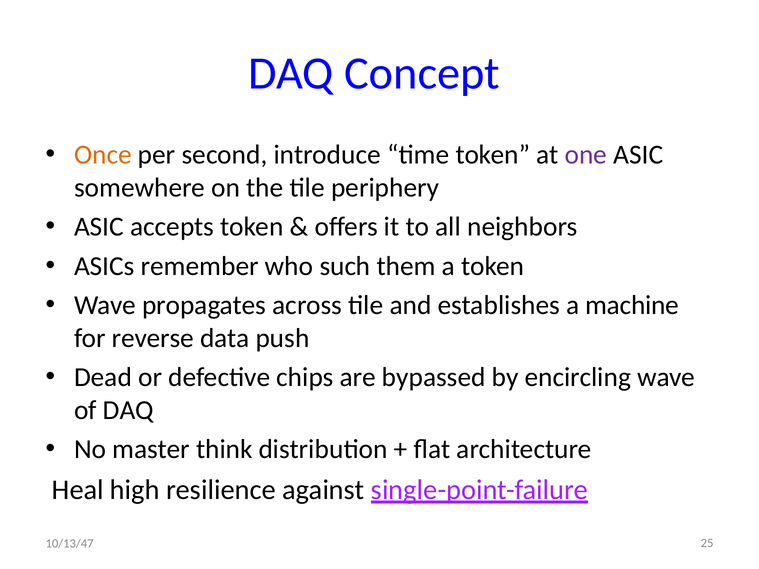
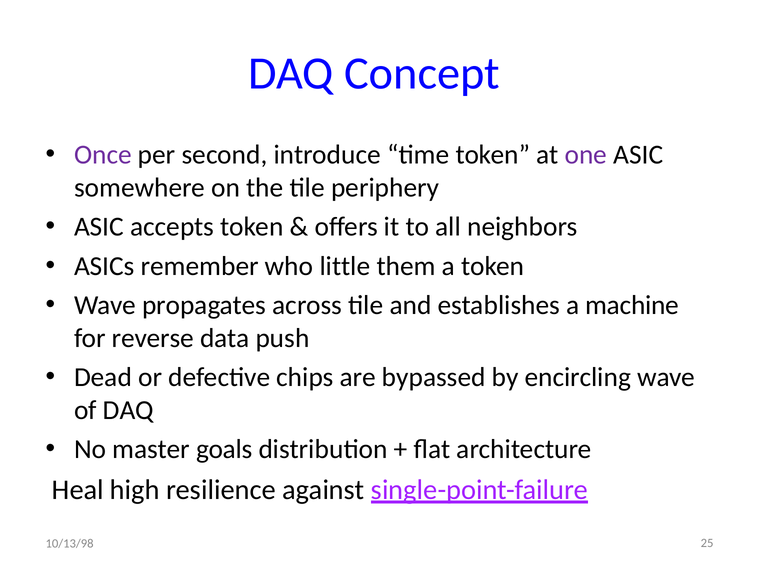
Once colour: orange -> purple (103, 155)
such: such -> little (345, 266)
think: think -> goals (224, 450)
10/13/47: 10/13/47 -> 10/13/98 (70, 544)
